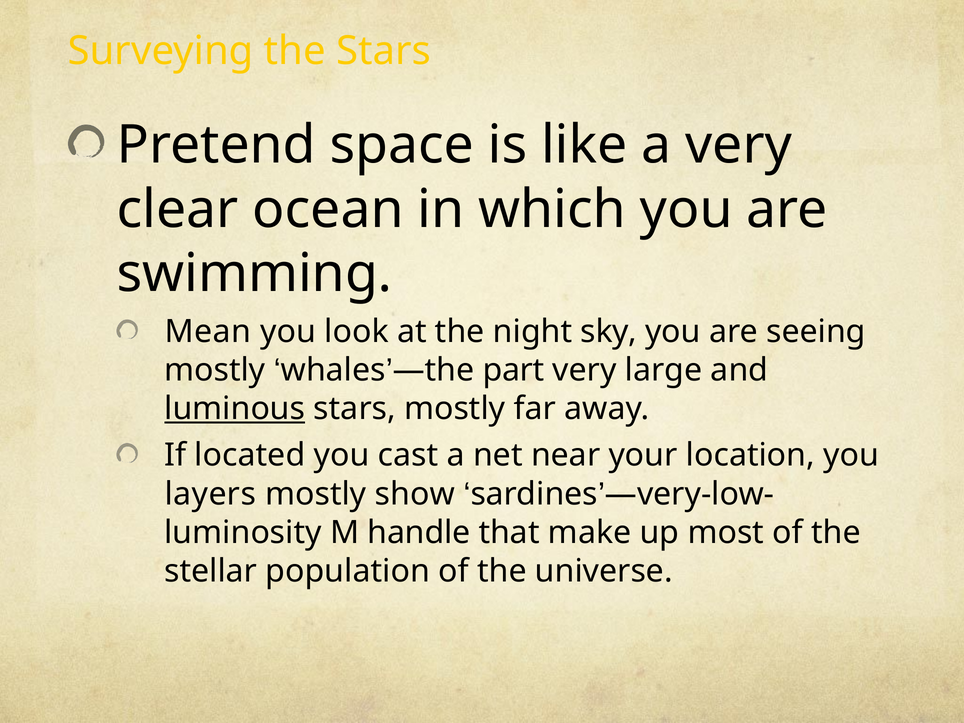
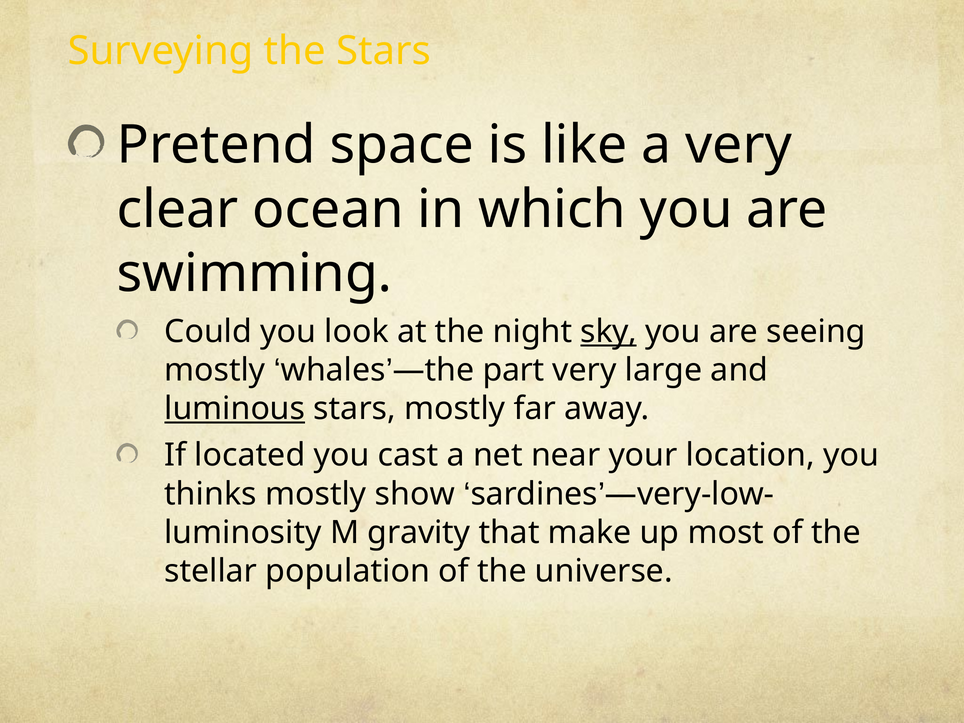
Mean: Mean -> Could (208, 332)
sky underline: none -> present (609, 332)
layers: layers -> thinks (211, 494)
handle: handle -> gravity (419, 532)
